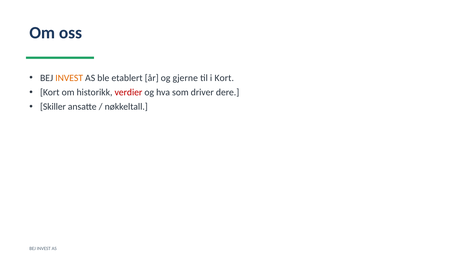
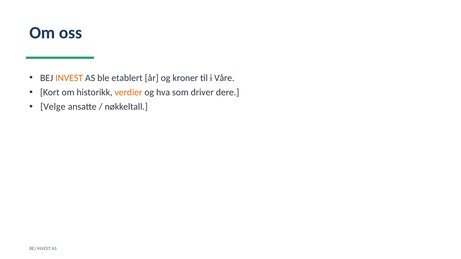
gjerne: gjerne -> kroner (185, 78)
i Kort: Kort -> Våre (224, 78)
verdier colour: red -> orange (128, 92)
Skiller: Skiller -> Velge (53, 107)
